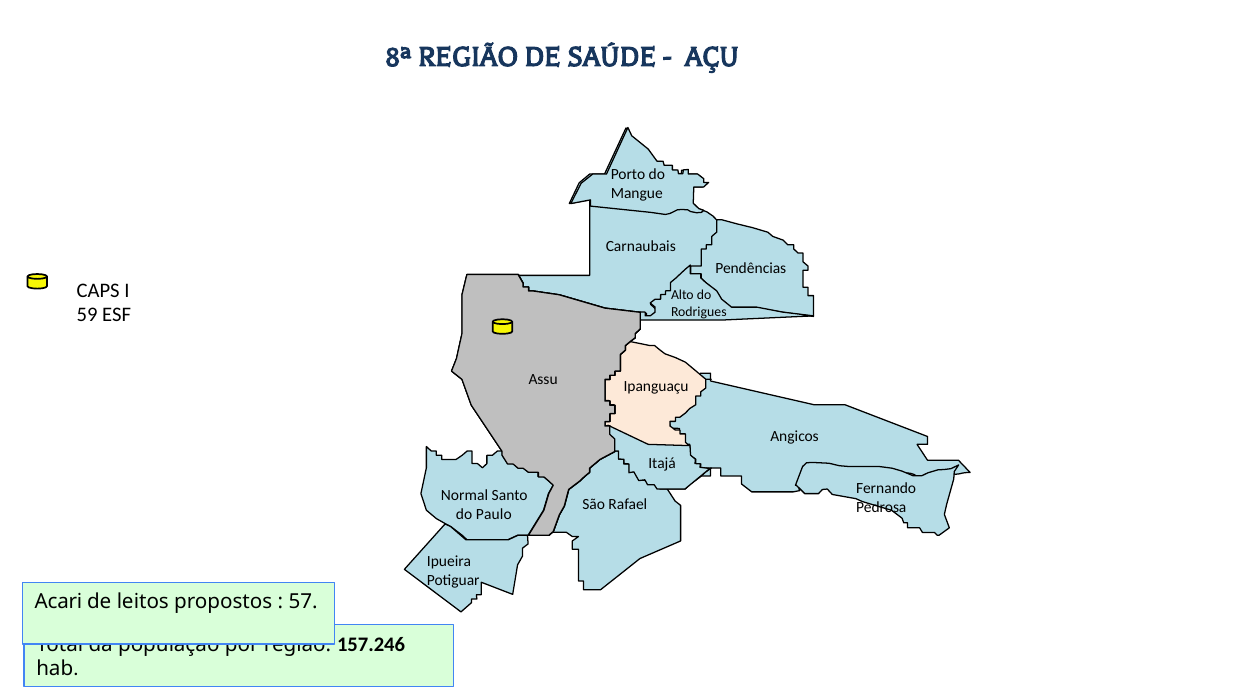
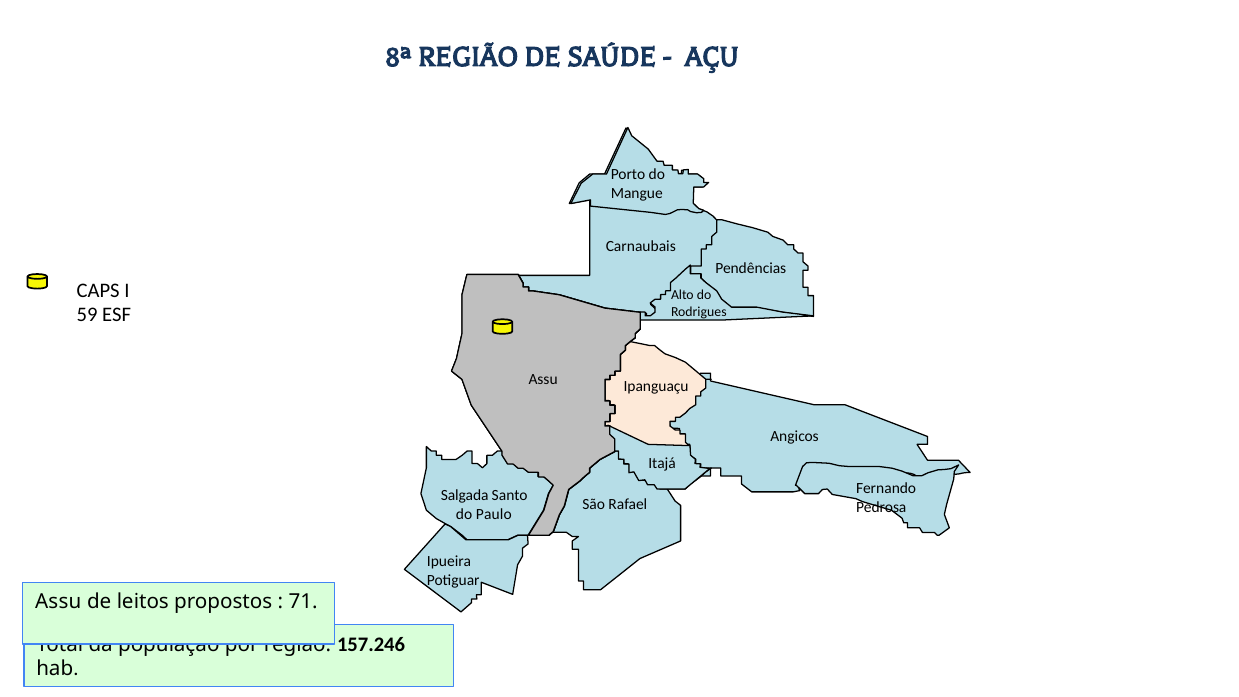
Normal: Normal -> Salgada (465, 496)
Acari: Acari -> Assu (58, 602)
57: 57 -> 71 (303, 602)
